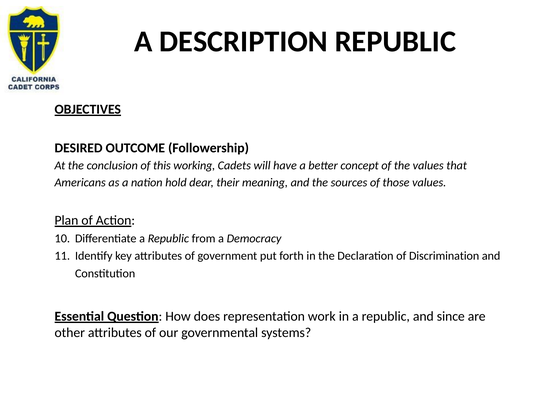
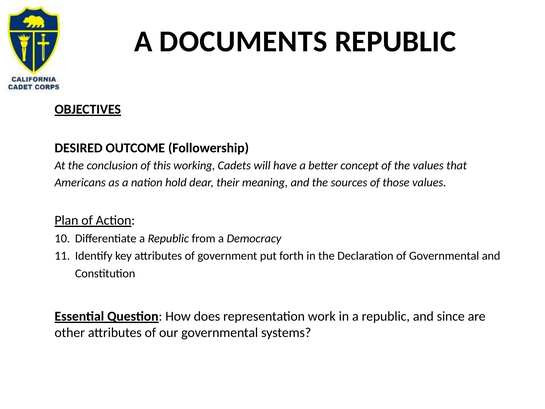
DESCRIPTION: DESCRIPTION -> DOCUMENTS (243, 42)
of Discrimination: Discrimination -> Governmental (444, 256)
